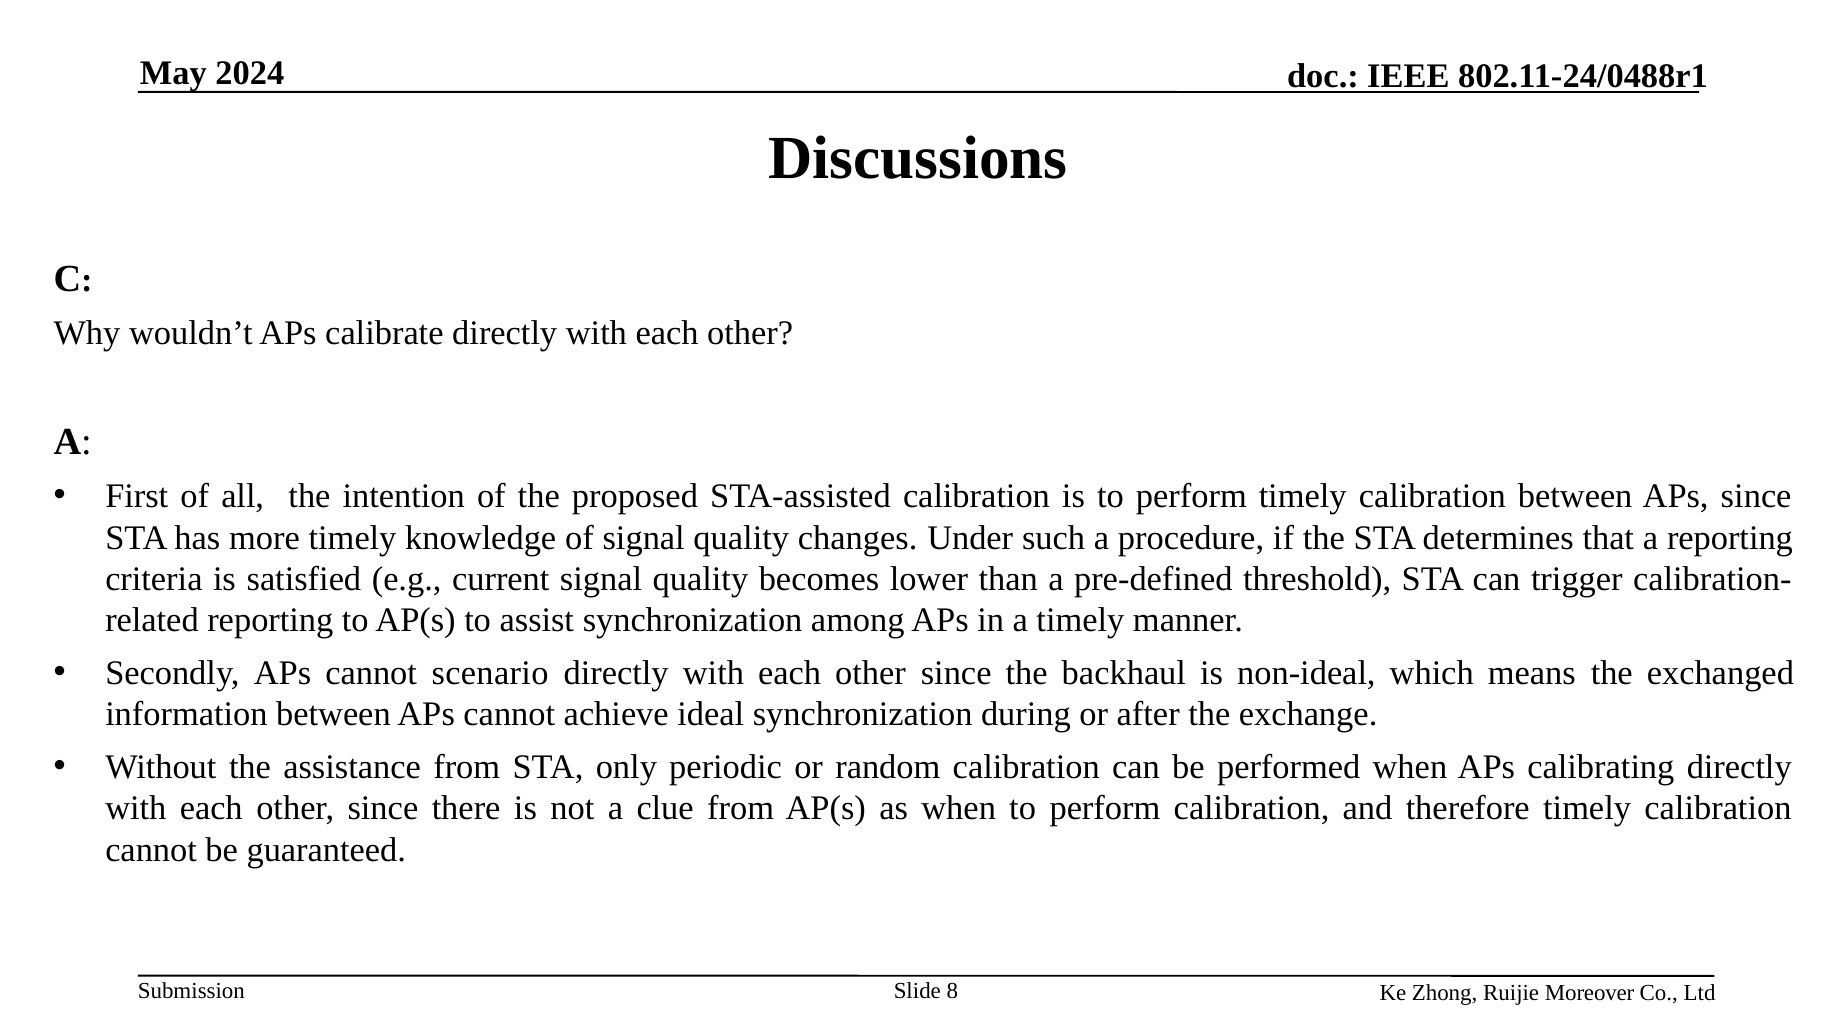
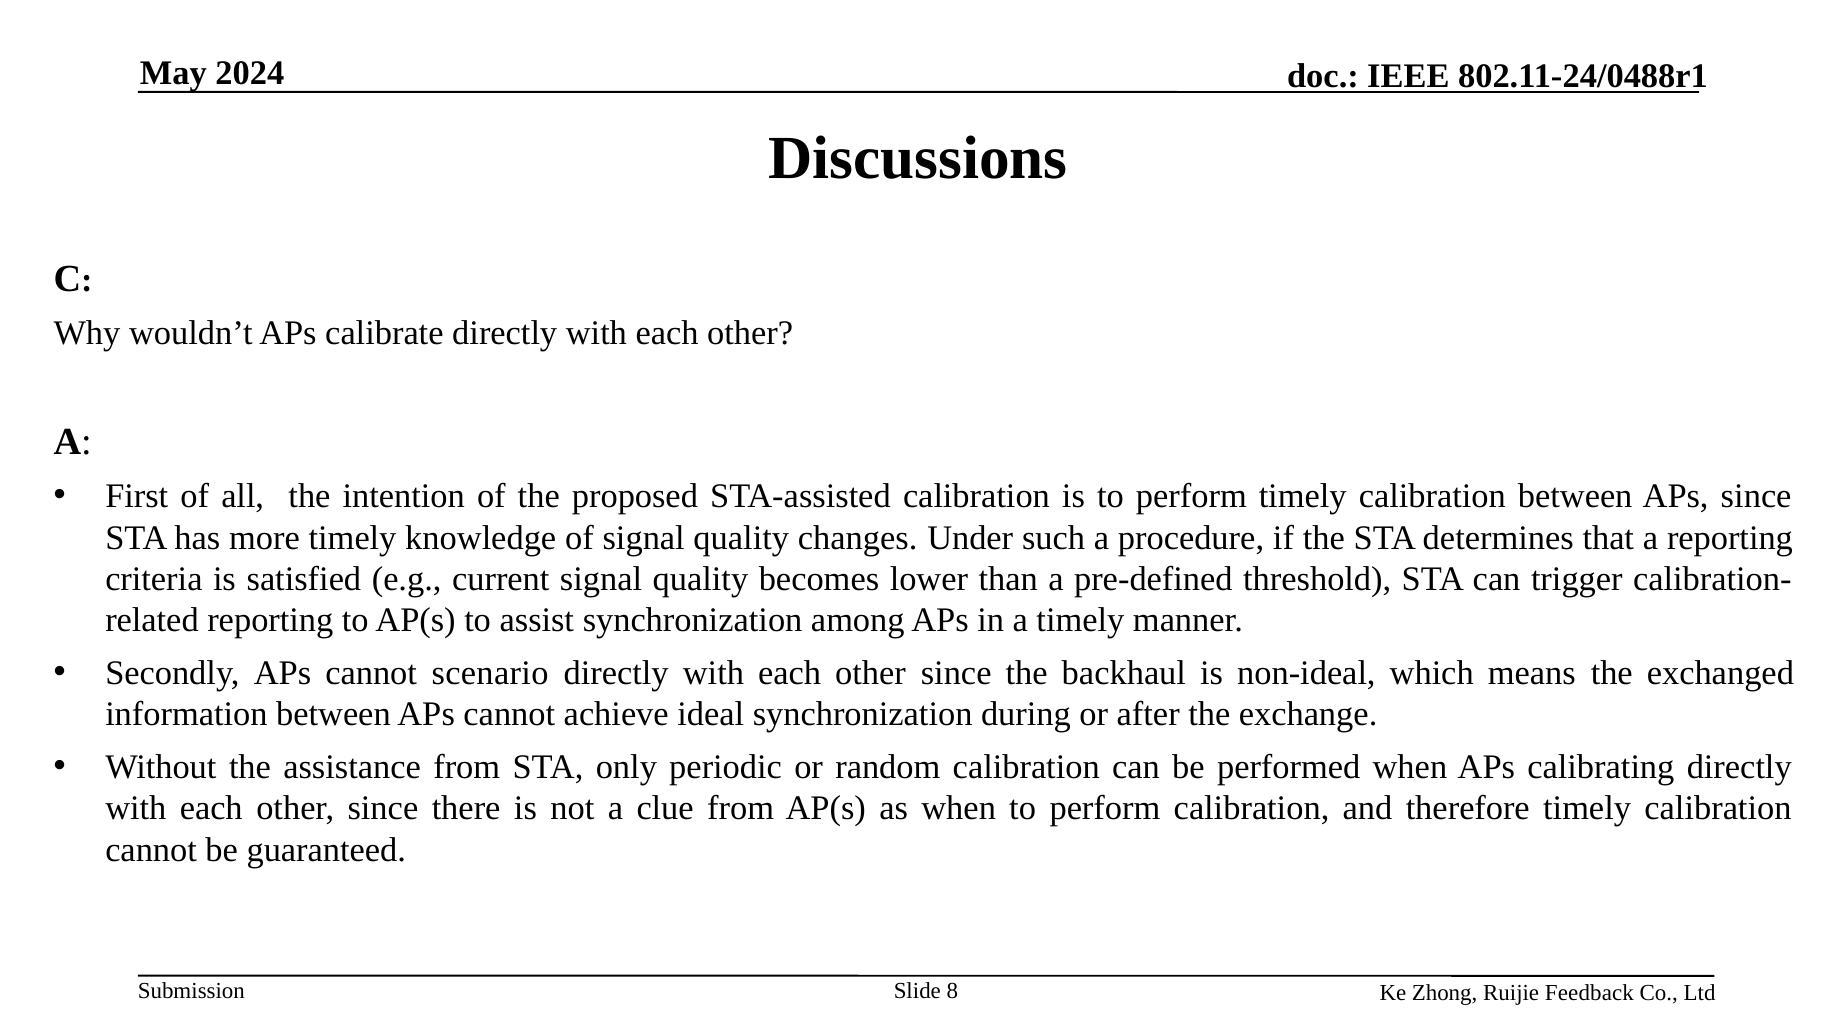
Moreover: Moreover -> Feedback (1589, 993)
